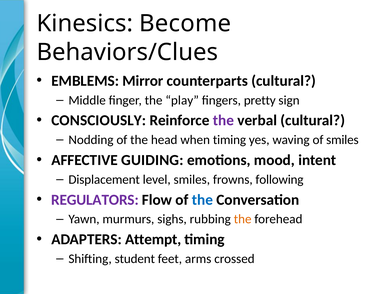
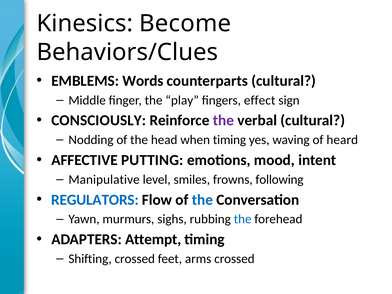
Mirror: Mirror -> Words (143, 81)
pretty: pretty -> effect (260, 100)
of smiles: smiles -> heard (342, 140)
GUIDING: GUIDING -> PUTTING (152, 160)
Displacement: Displacement -> Manipulative (104, 180)
REGULATORS colour: purple -> blue (95, 200)
the colour: orange -> blue (243, 219)
Shifting student: student -> crossed (135, 259)
